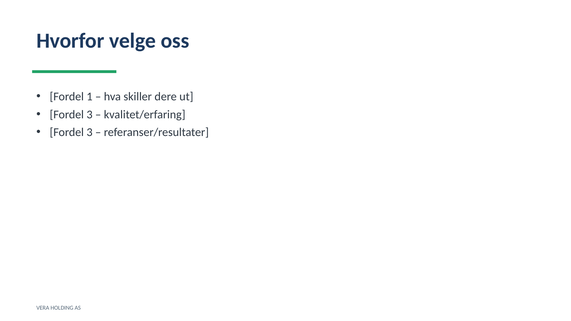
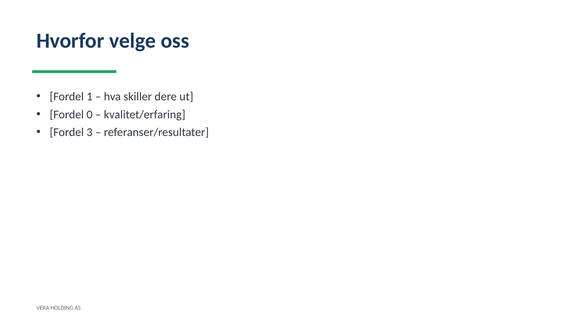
3: 3 -> 0 (90, 115)
